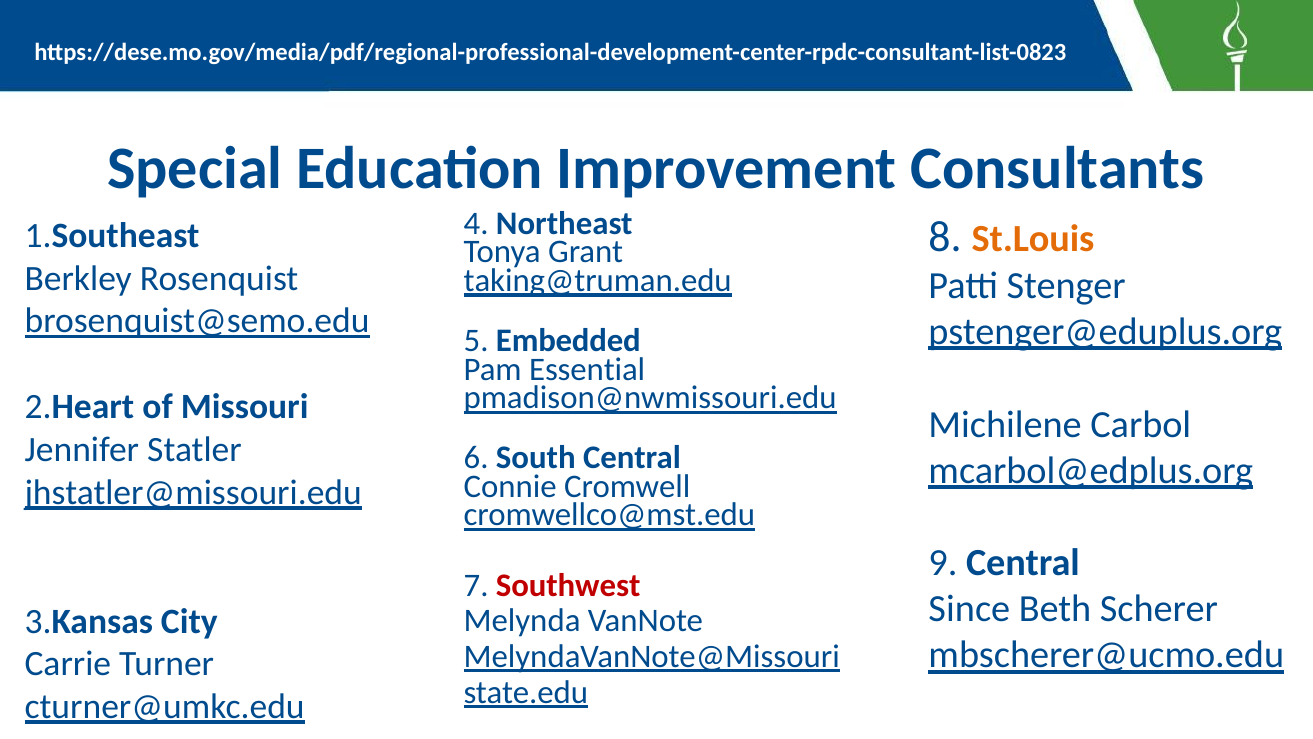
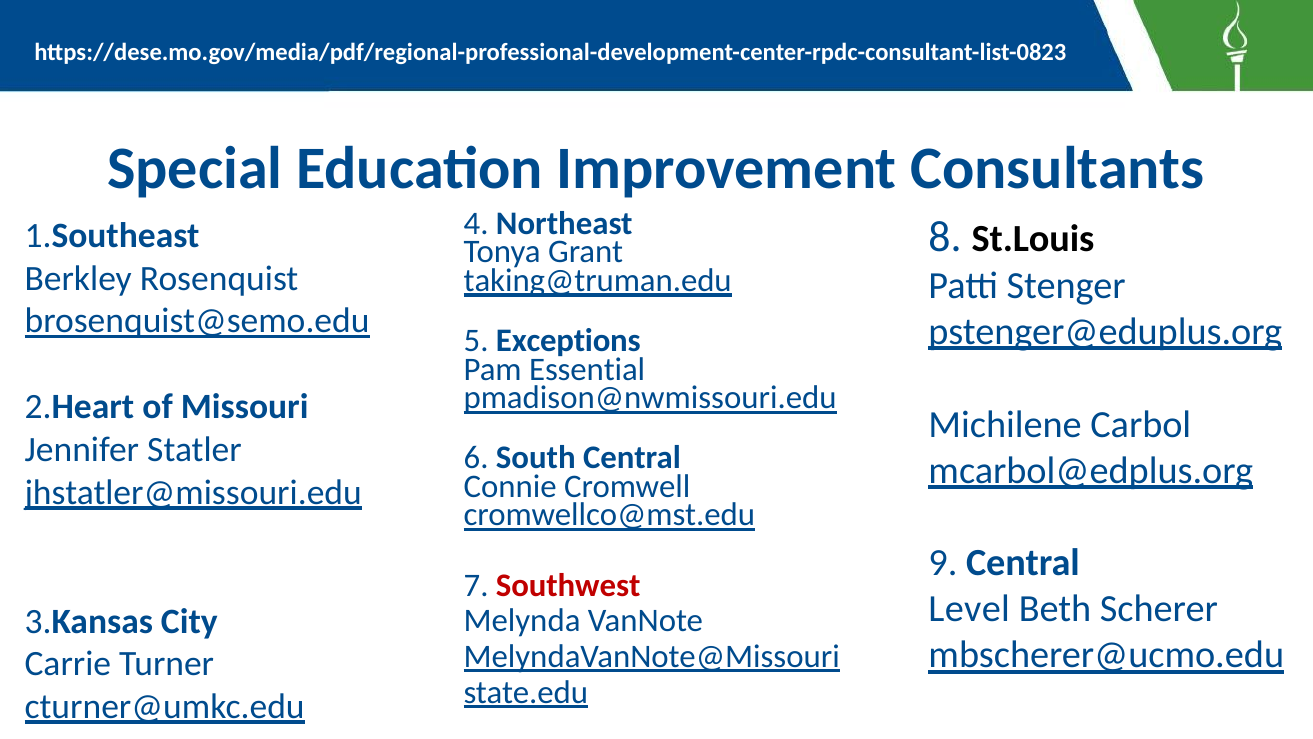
St.Louis colour: orange -> black (1033, 238)
Embedded: Embedded -> Exceptions (568, 341)
Since: Since -> Level (969, 609)
